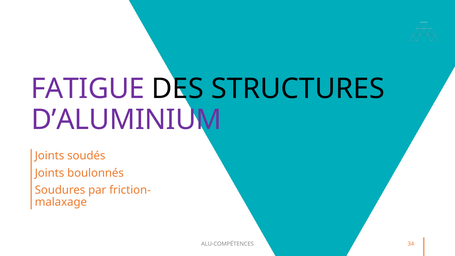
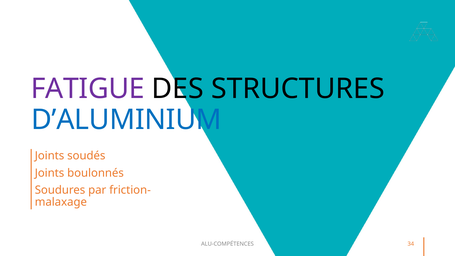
D’ALUMINIUM colour: purple -> blue (126, 120)
